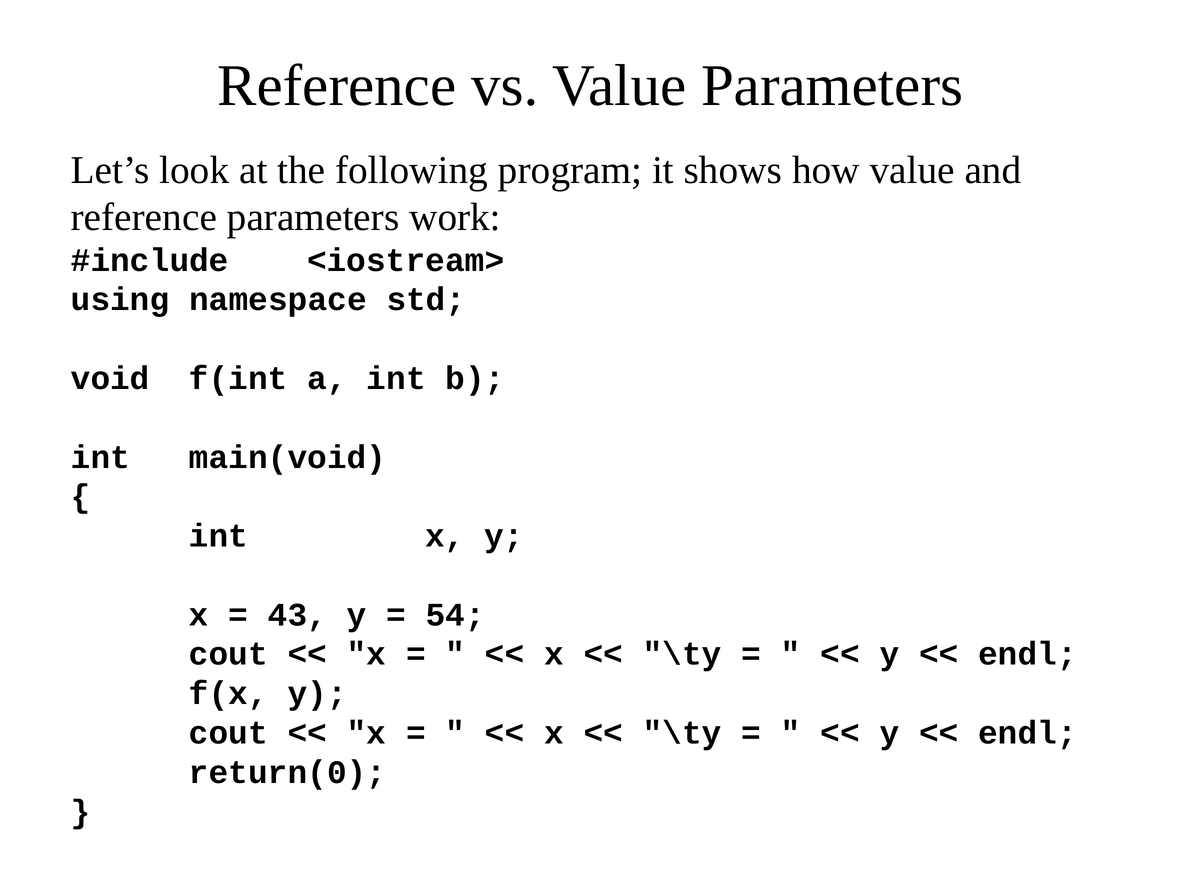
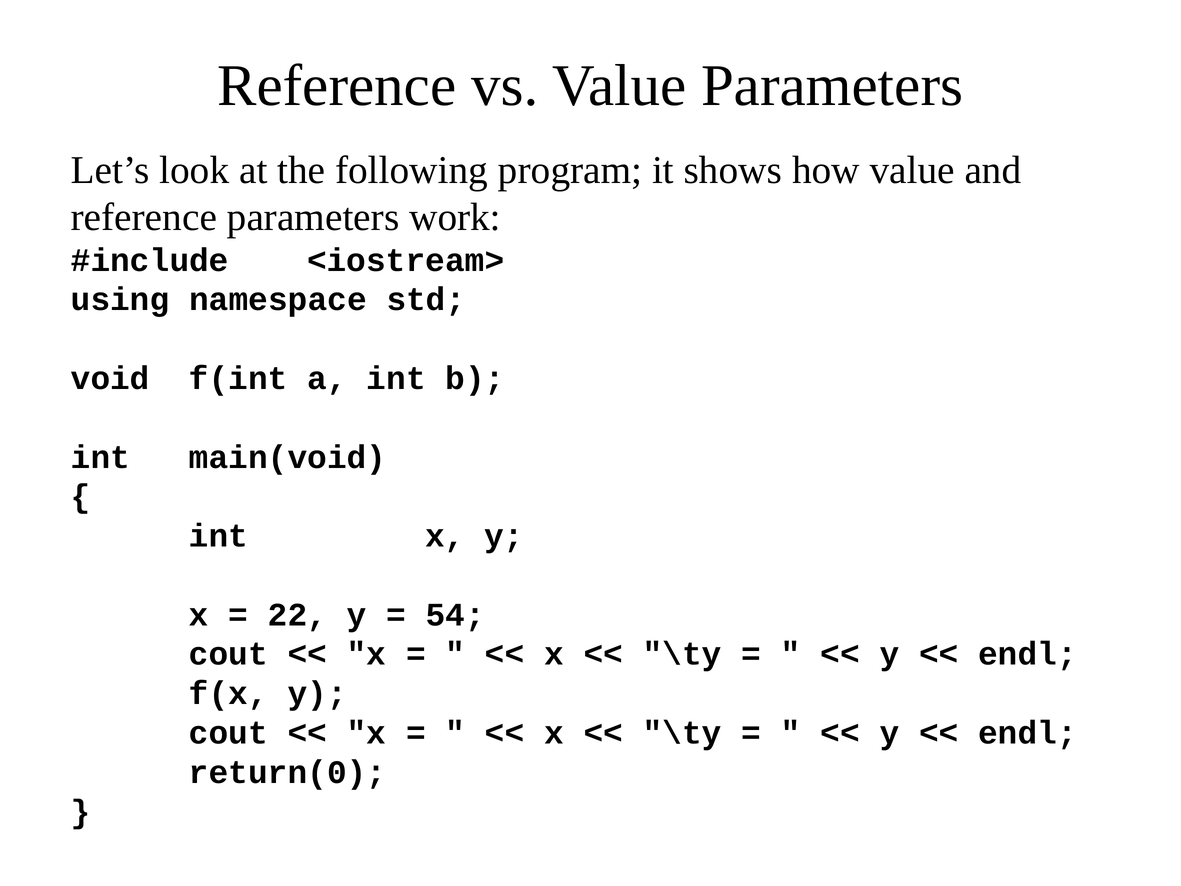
43: 43 -> 22 (297, 615)
